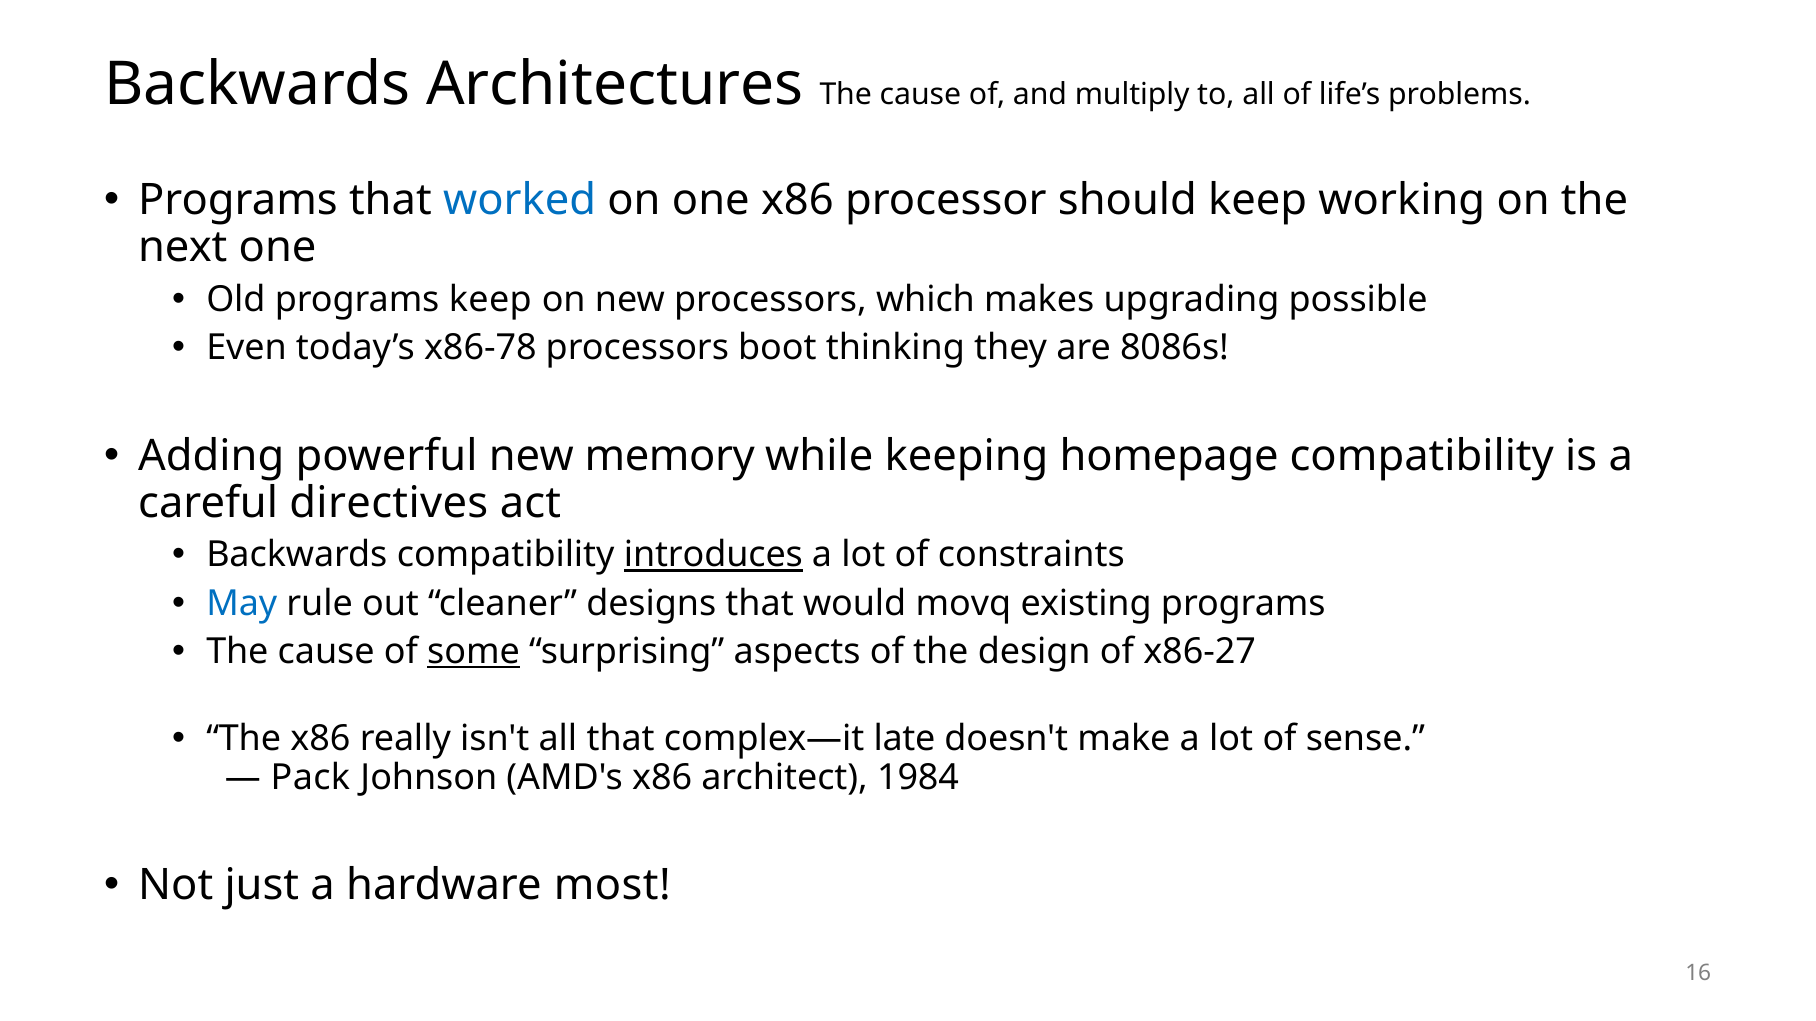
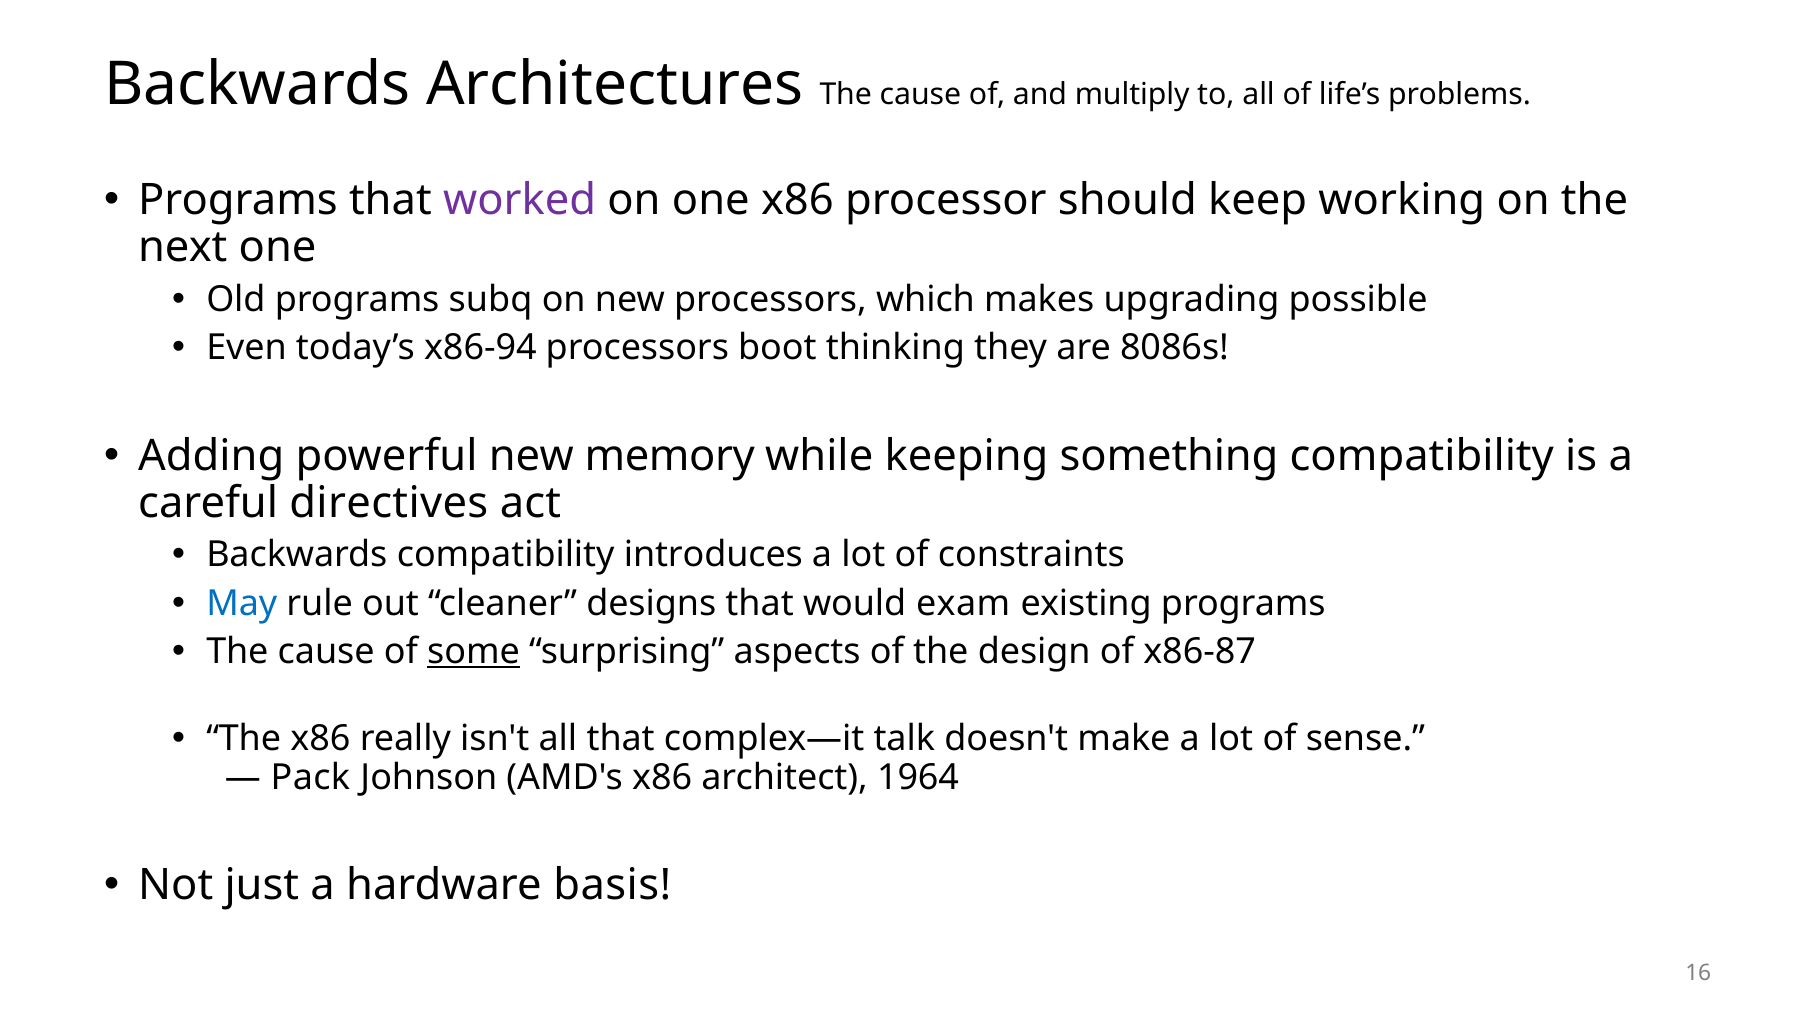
worked colour: blue -> purple (520, 200)
programs keep: keep -> subq (491, 300)
x86-78: x86-78 -> x86-94 (480, 348)
homepage: homepage -> something (1169, 456)
introduces underline: present -> none (713, 555)
movq: movq -> exam (963, 604)
x86-27: x86-27 -> x86-87 (1200, 652)
late: late -> talk (904, 739)
1984: 1984 -> 1964 (918, 778)
most: most -> basis (612, 886)
